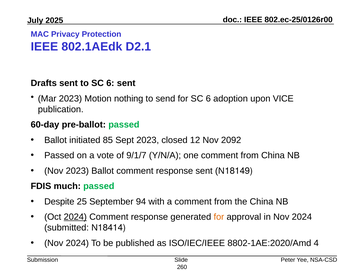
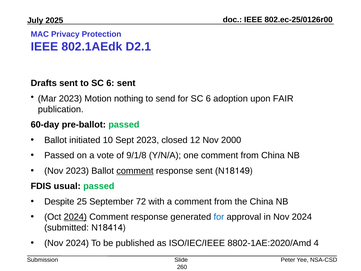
VICE: VICE -> FAIR (283, 98)
85: 85 -> 10 (108, 140)
2092: 2092 -> 2000 (231, 140)
9/1/7: 9/1/7 -> 9/1/8 (136, 155)
comment underline: none -> present (135, 171)
much: much -> usual (67, 186)
94: 94 -> 72 (141, 201)
for colour: orange -> blue (219, 217)
